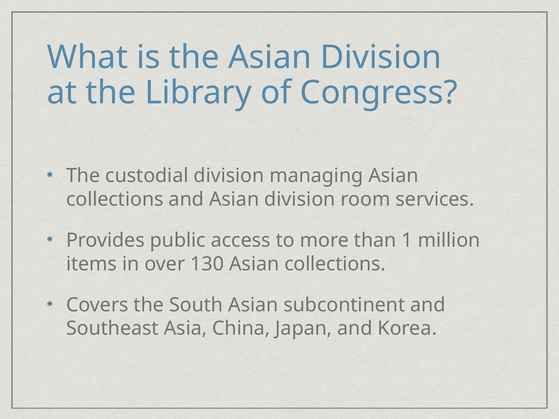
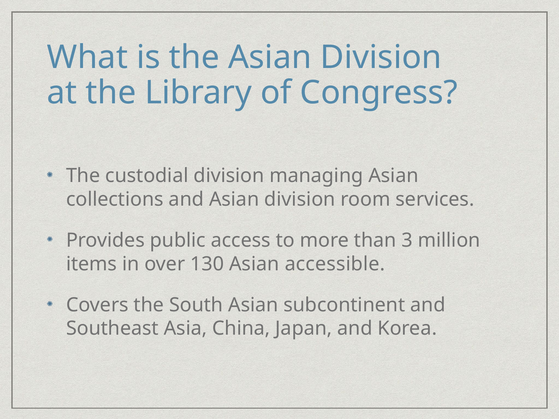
1: 1 -> 3 (407, 240)
130 Asian collections: collections -> accessible (335, 264)
